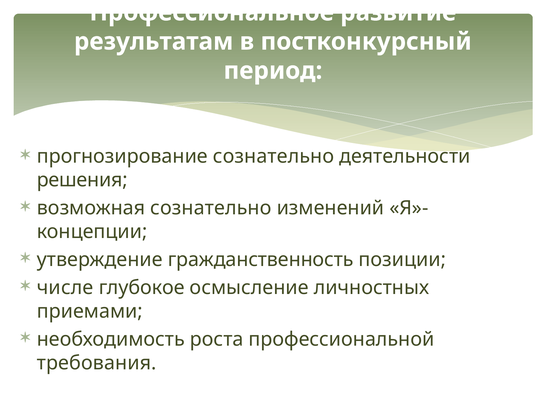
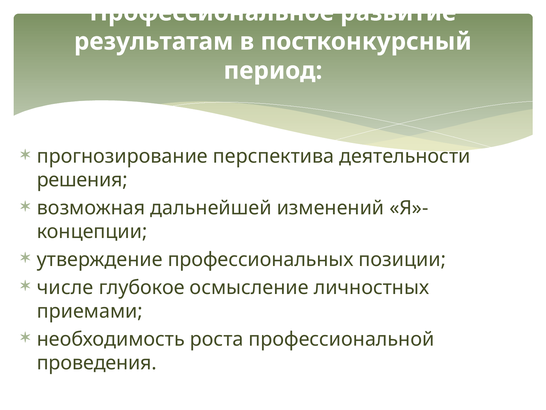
прогнозирование сознательно: сознательно -> перспектива (274, 156)
возможная сознательно: сознательно -> дальнейшей (211, 208)
гражданственность: гражданственность -> профессиональных (261, 259)
требования: требования -> проведения (97, 362)
